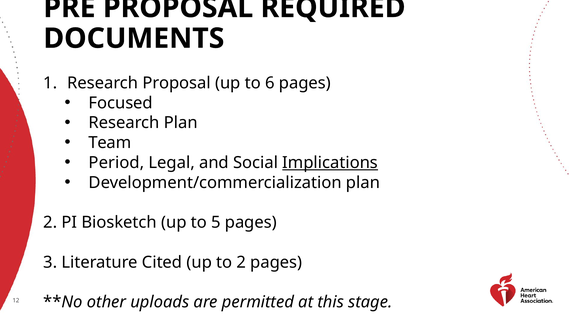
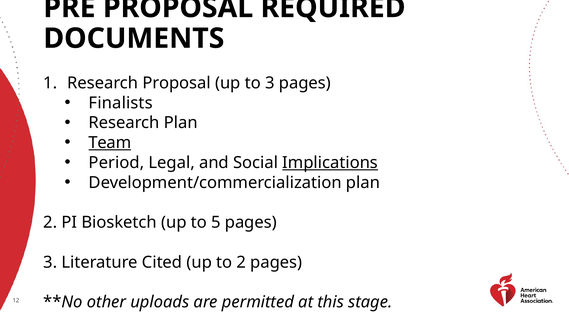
to 6: 6 -> 3 (270, 83)
Focused: Focused -> Finalists (121, 103)
Team underline: none -> present (110, 143)
